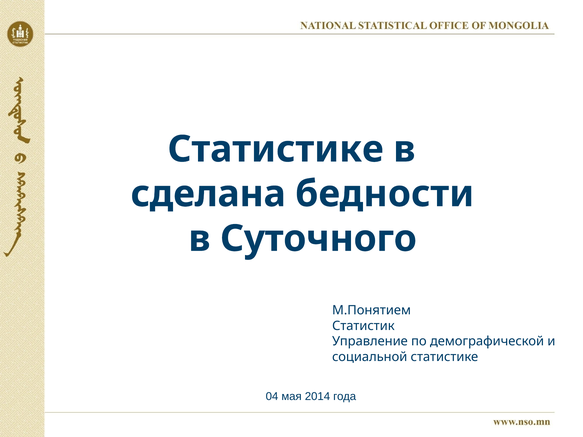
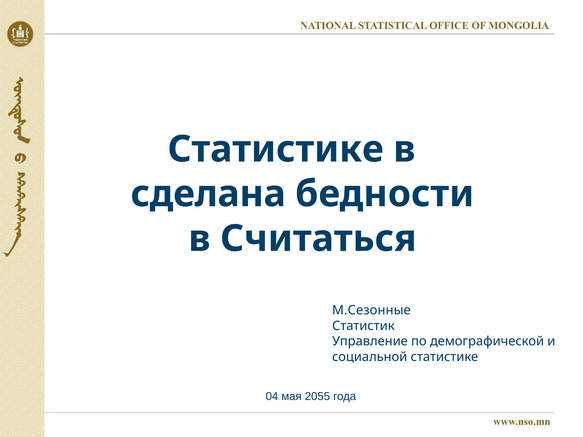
Суточного: Суточного -> Считаться (318, 239)
М.Понятием: М.Понятием -> М.Сезонные (371, 311)
2014: 2014 -> 2055 (317, 397)
